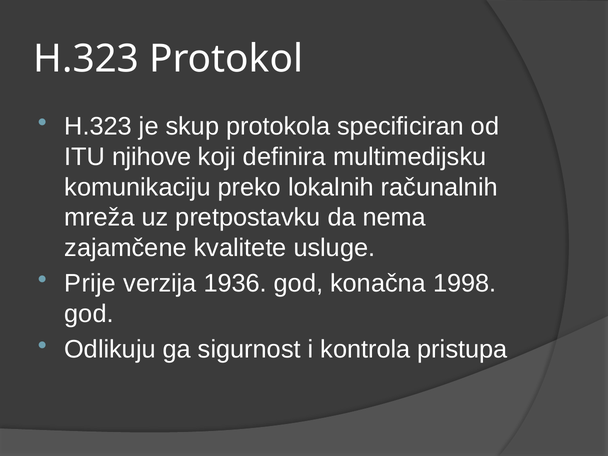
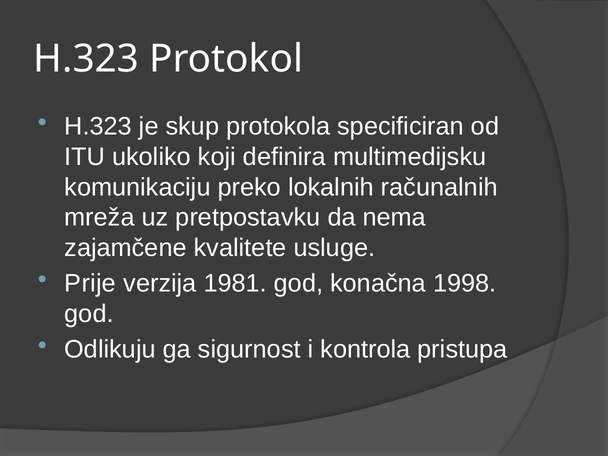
njihove: njihove -> ukoliko (152, 157)
1936: 1936 -> 1981 (235, 283)
